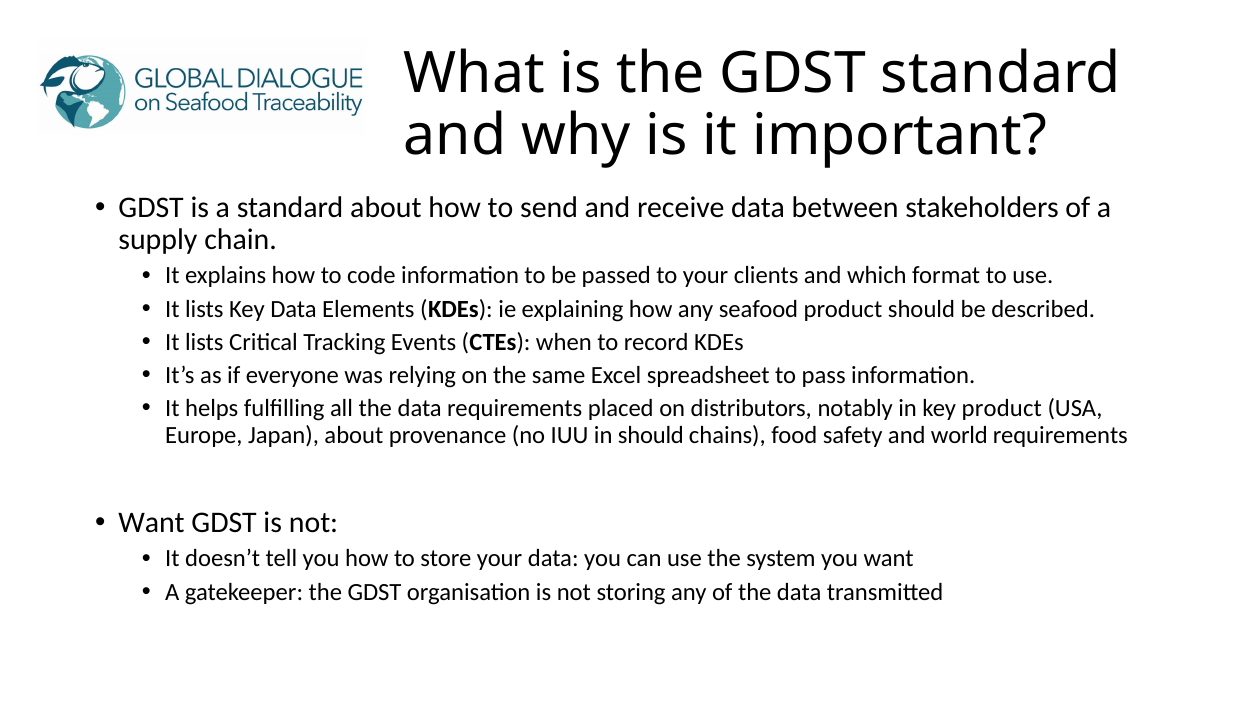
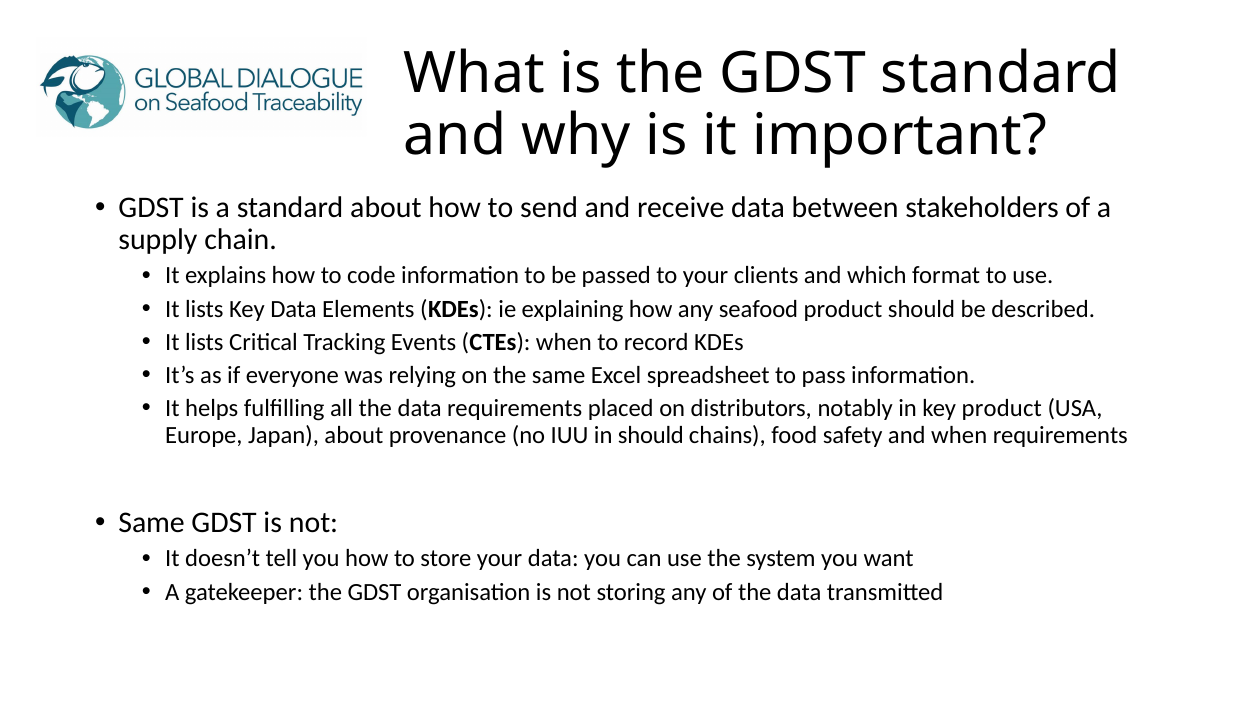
and world: world -> when (959, 435)
Want: Want -> Same (152, 522)
